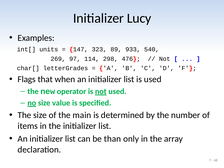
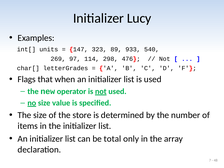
main: main -> store (82, 115)
than: than -> total (112, 139)
